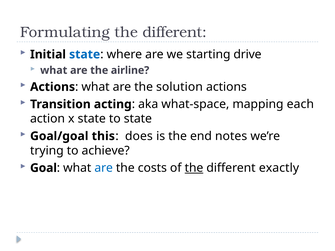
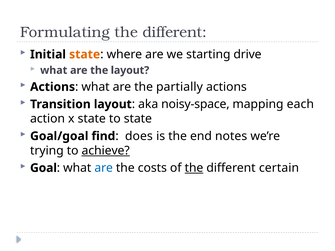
state colour: blue -> orange (85, 54)
the airline: airline -> layout (130, 70)
solution: solution -> partially (179, 87)
Transition acting: acting -> layout (113, 104)
what-space: what-space -> noisy-space (195, 104)
this: this -> find (103, 136)
achieve underline: none -> present (106, 151)
exactly: exactly -> certain (279, 168)
